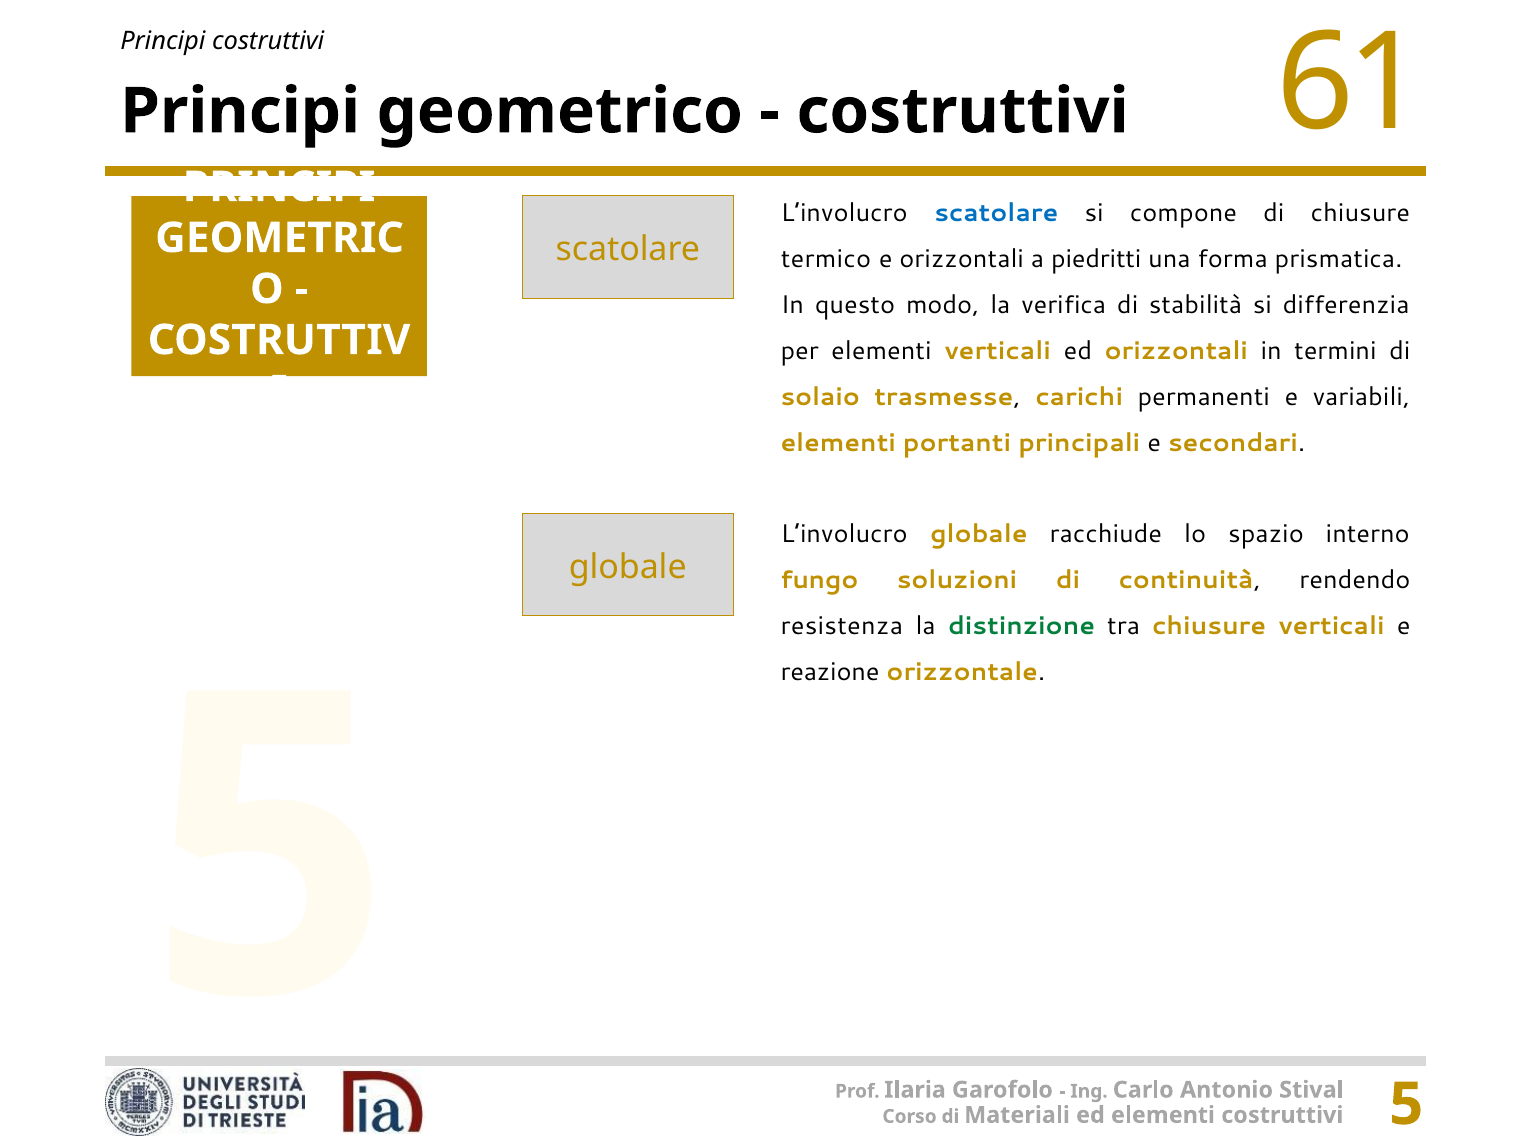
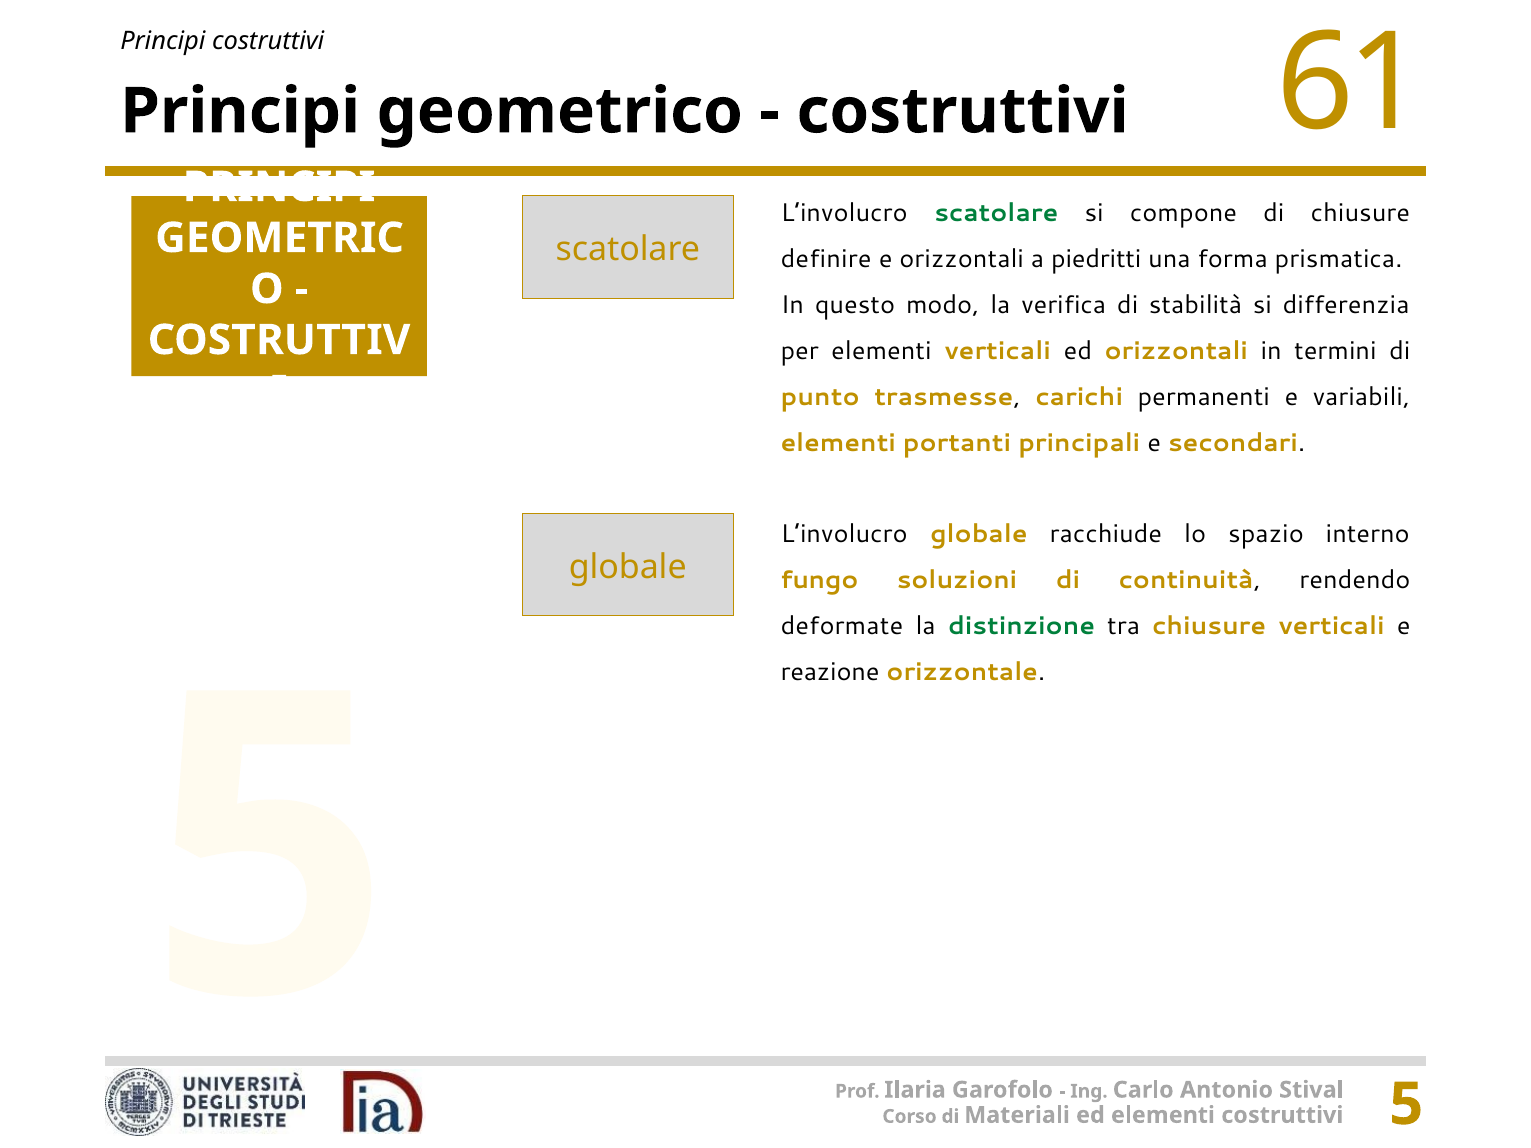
scatolare colour: blue -> green (996, 213)
termico: termico -> definire (826, 259)
solaio: solaio -> punto (820, 397)
resistenza: resistenza -> deformate (842, 627)
